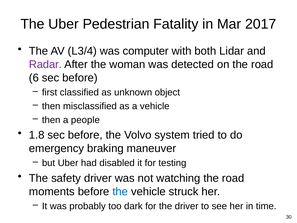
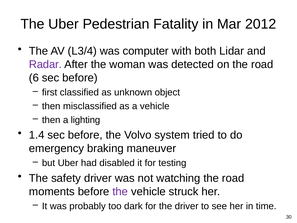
2017: 2017 -> 2012 (261, 24)
people: people -> lighting (85, 120)
1.8: 1.8 -> 1.4 (37, 135)
the colour: blue -> purple (120, 191)
